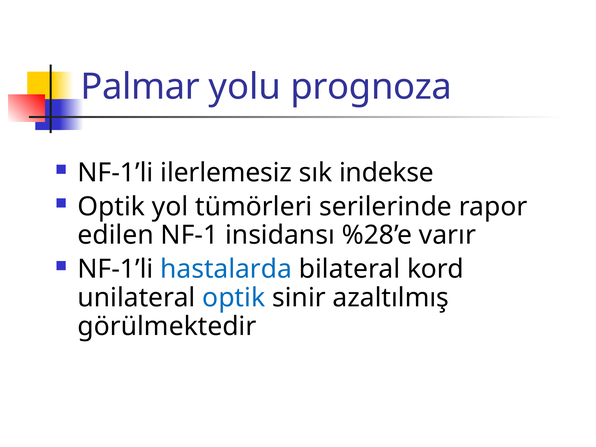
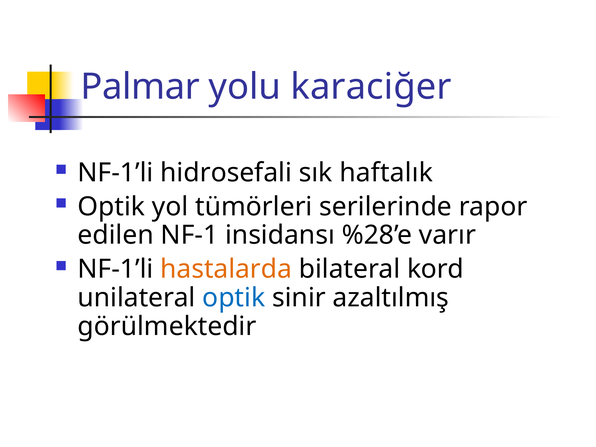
prognoza: prognoza -> karaciğer (371, 87)
ilerlemesiz: ilerlemesiz -> hidrosefali (226, 173)
indekse: indekse -> haftalık (386, 173)
hastalarda colour: blue -> orange (226, 269)
